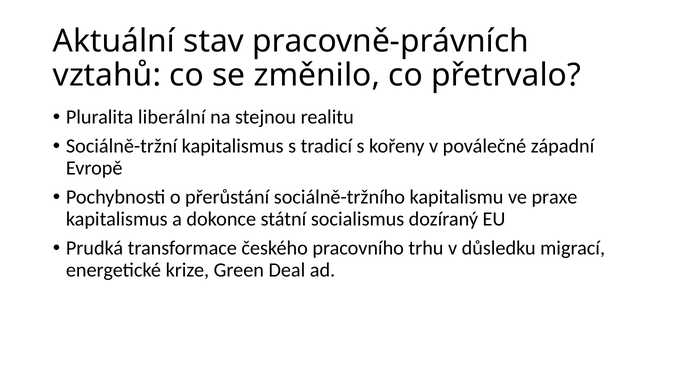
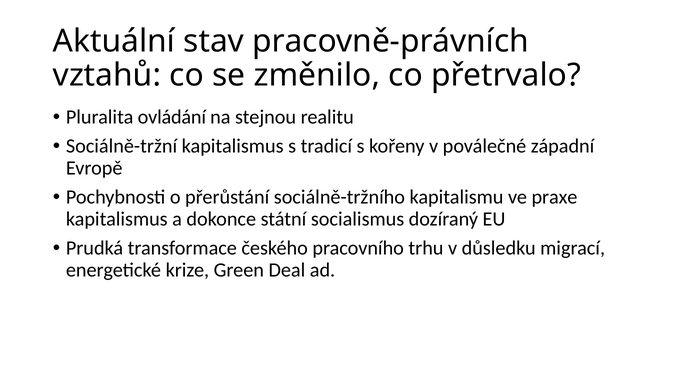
liberální: liberální -> ovládání (172, 117)
